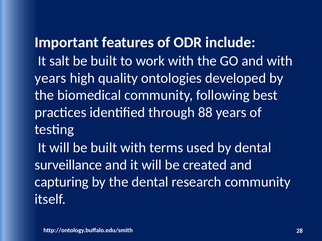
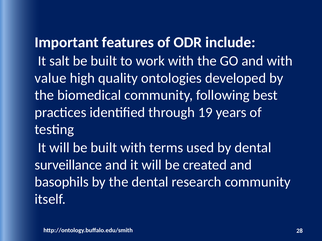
years: years -> value (51, 78)
88: 88 -> 19 (205, 113)
capturing: capturing -> basophils (62, 182)
